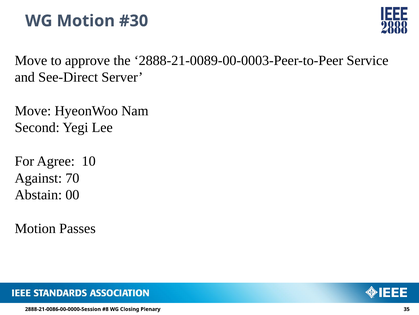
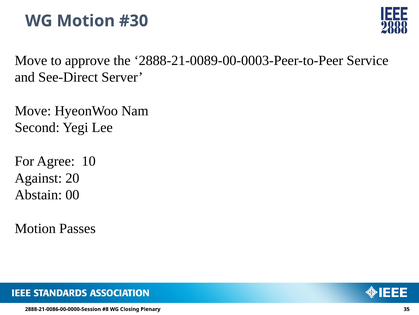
70: 70 -> 20 (72, 178)
